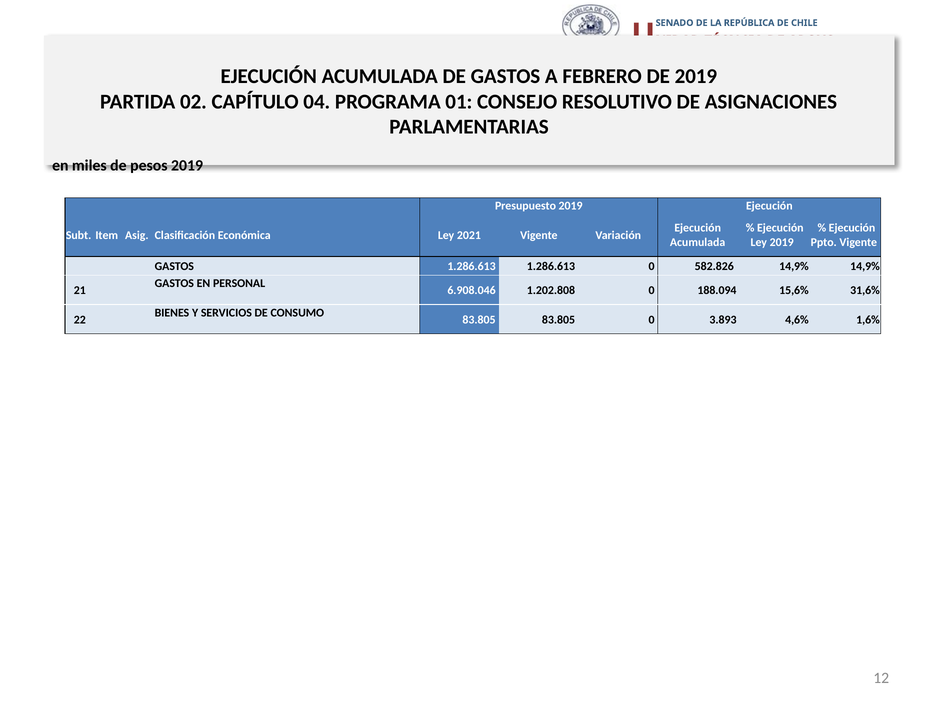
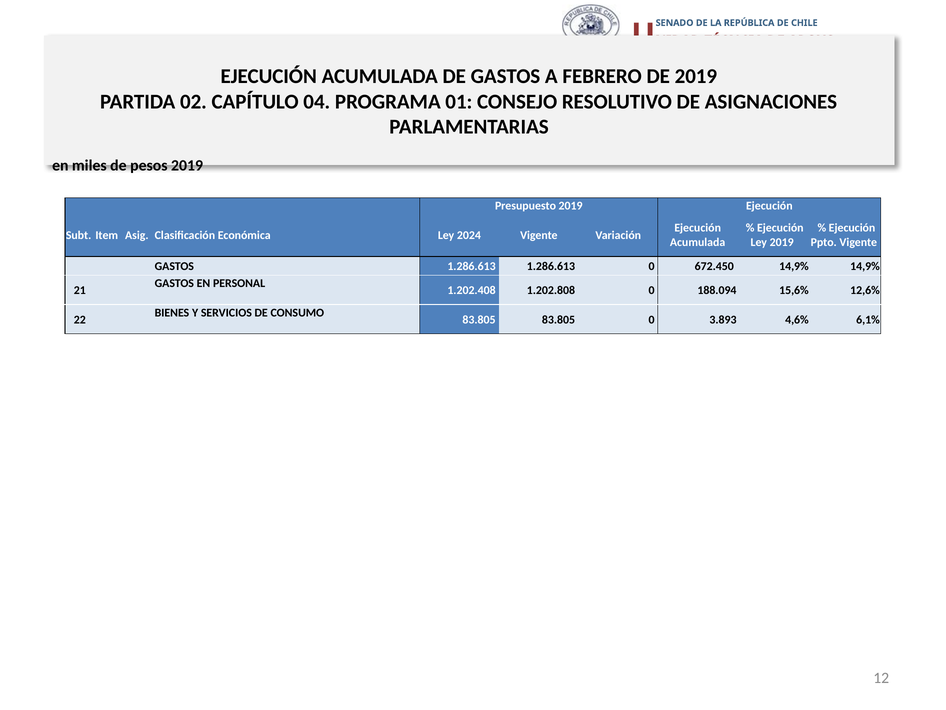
2021: 2021 -> 2024 (469, 235)
582.826: 582.826 -> 672.450 (714, 266)
6.908.046: 6.908.046 -> 1.202.408 (472, 290)
31,6%: 31,6% -> 12,6% (865, 290)
1,6%: 1,6% -> 6,1% (868, 319)
